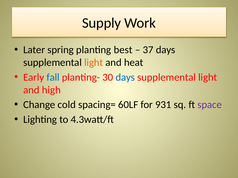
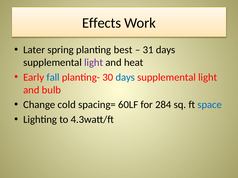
Supply: Supply -> Effects (102, 23)
37: 37 -> 31 (148, 50)
light colour: orange -> purple (94, 63)
high: high -> bulb (51, 90)
931: 931 -> 284 (163, 105)
space colour: purple -> blue (210, 105)
